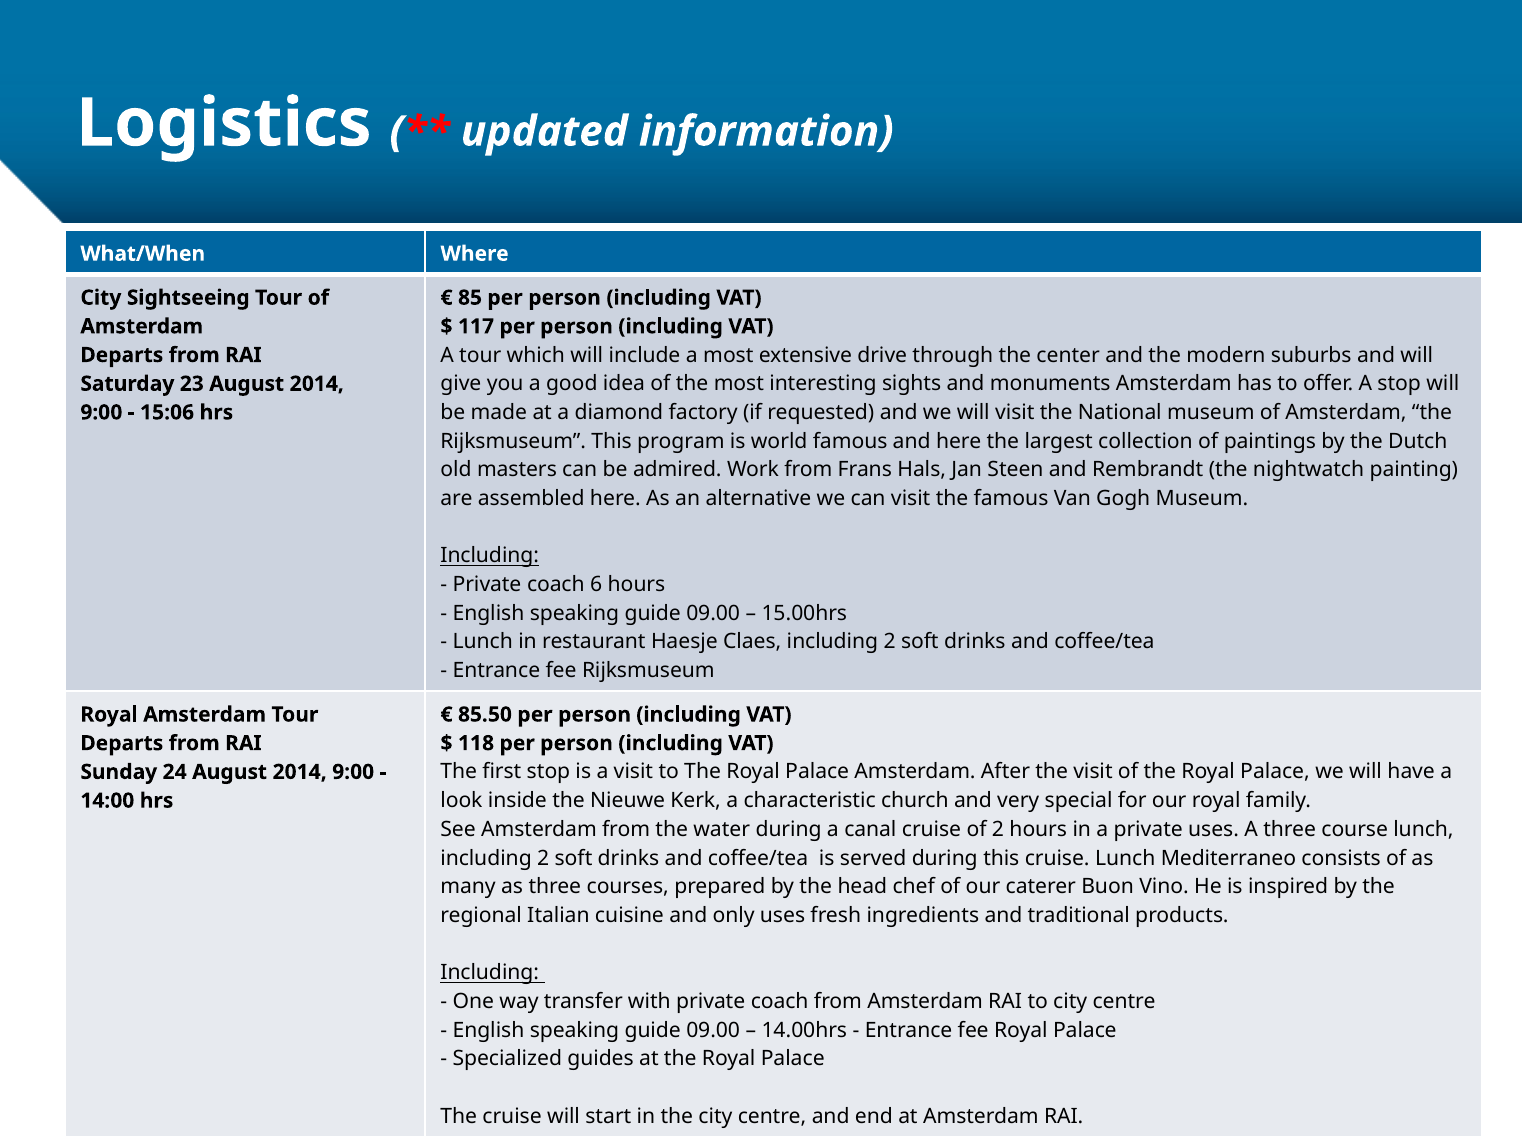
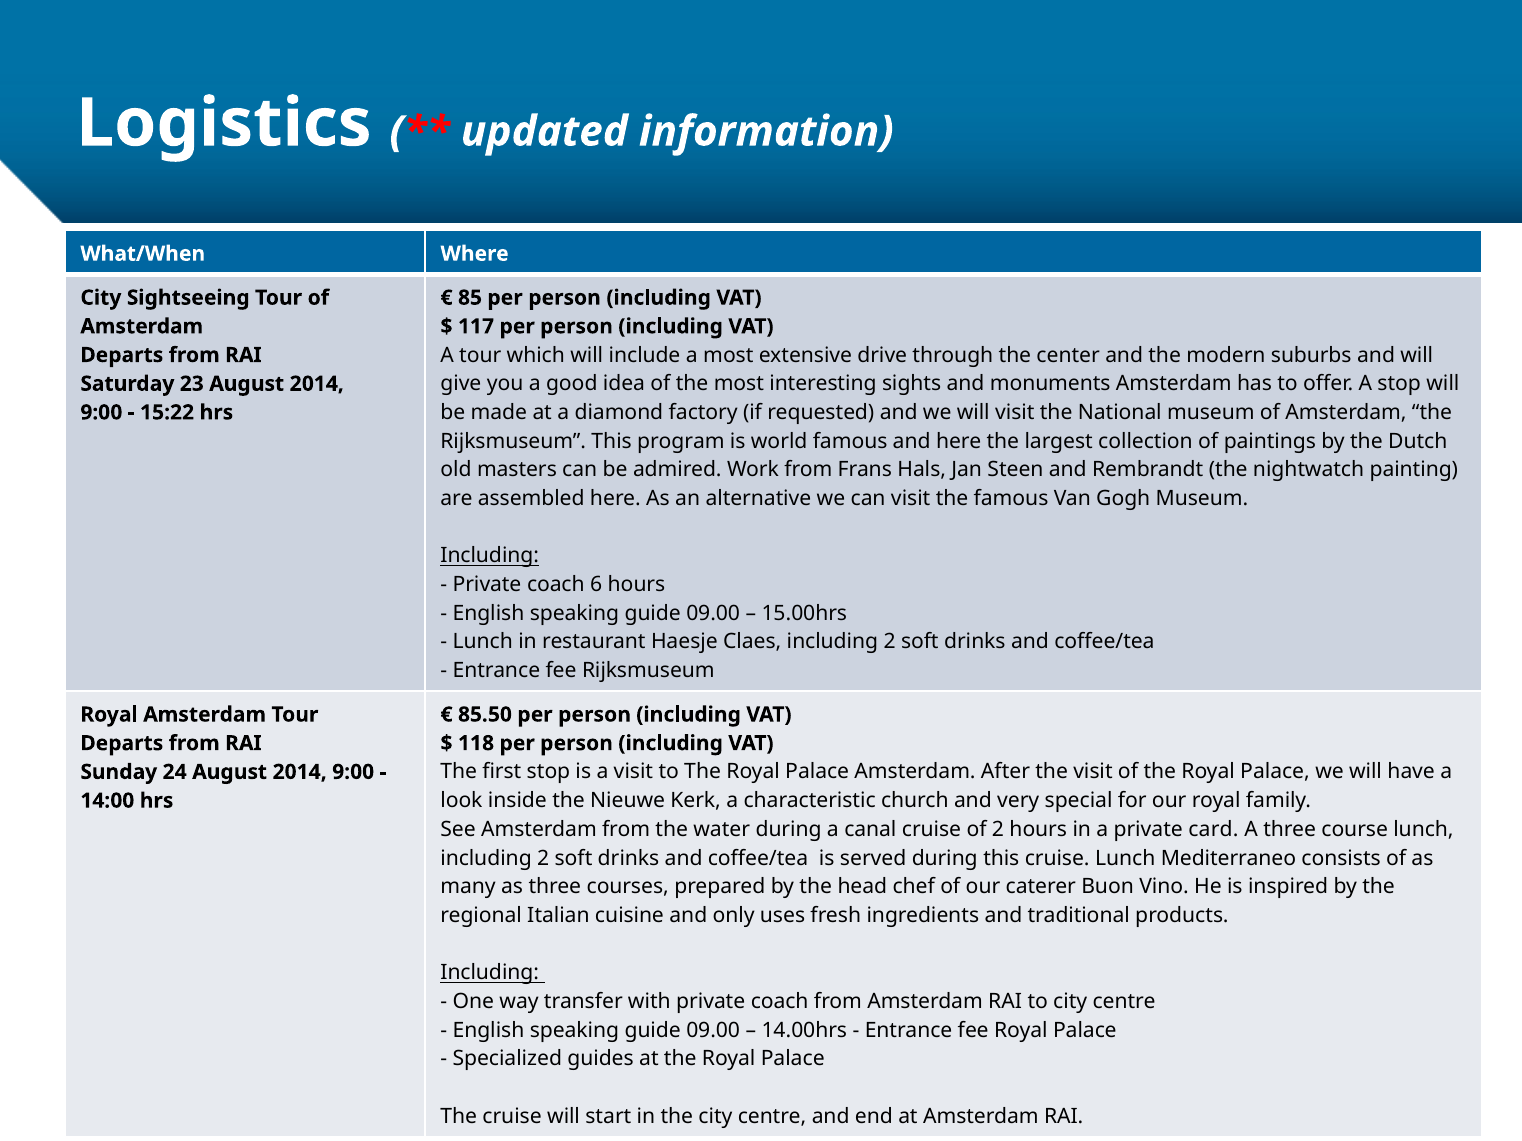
15:06: 15:06 -> 15:22 (167, 413)
private uses: uses -> card (1213, 830)
